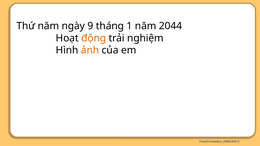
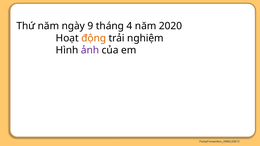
1: 1 -> 4 (129, 26)
2044: 2044 -> 2020 (170, 26)
ảnh colour: orange -> purple (90, 50)
